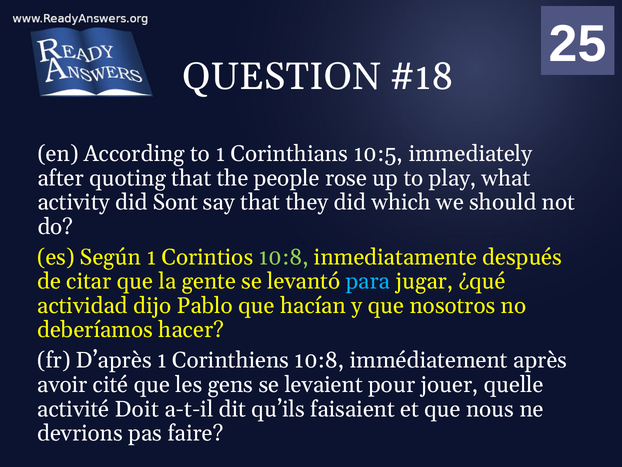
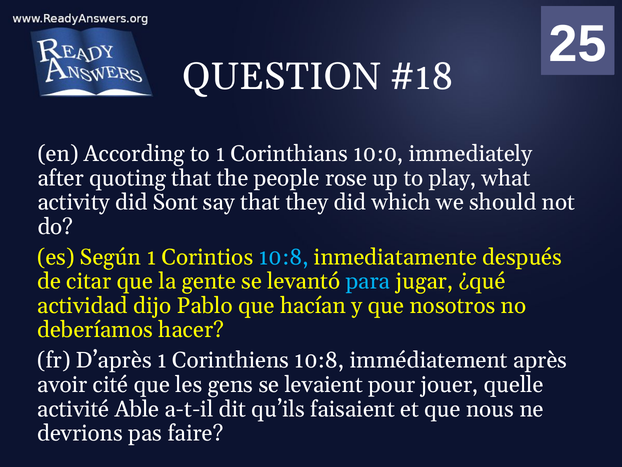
10:5: 10:5 -> 10:0 (378, 154)
10:8 colour: light green -> light blue (284, 257)
Doit: Doit -> Able (137, 409)
